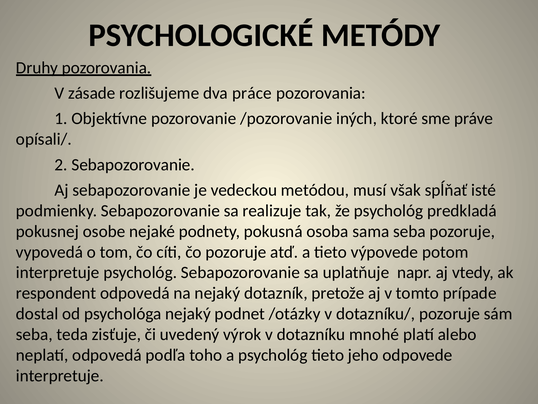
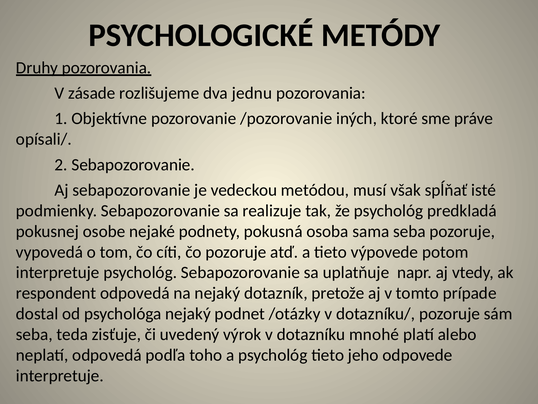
práce: práce -> jednu (252, 93)
